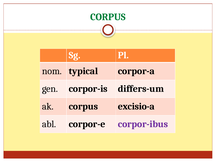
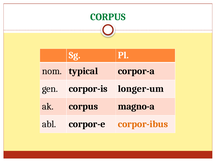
differs-um: differs-um -> longer-um (141, 89)
excisio-a: excisio-a -> magno-a (136, 106)
corpor-ibus colour: purple -> orange (143, 124)
